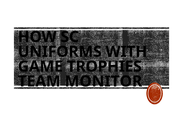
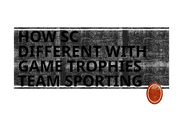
UNIFORMS: UNIFORMS -> DIFFERENT (60, 52)
MONITOR: MONITOR -> SPORTING (104, 81)
